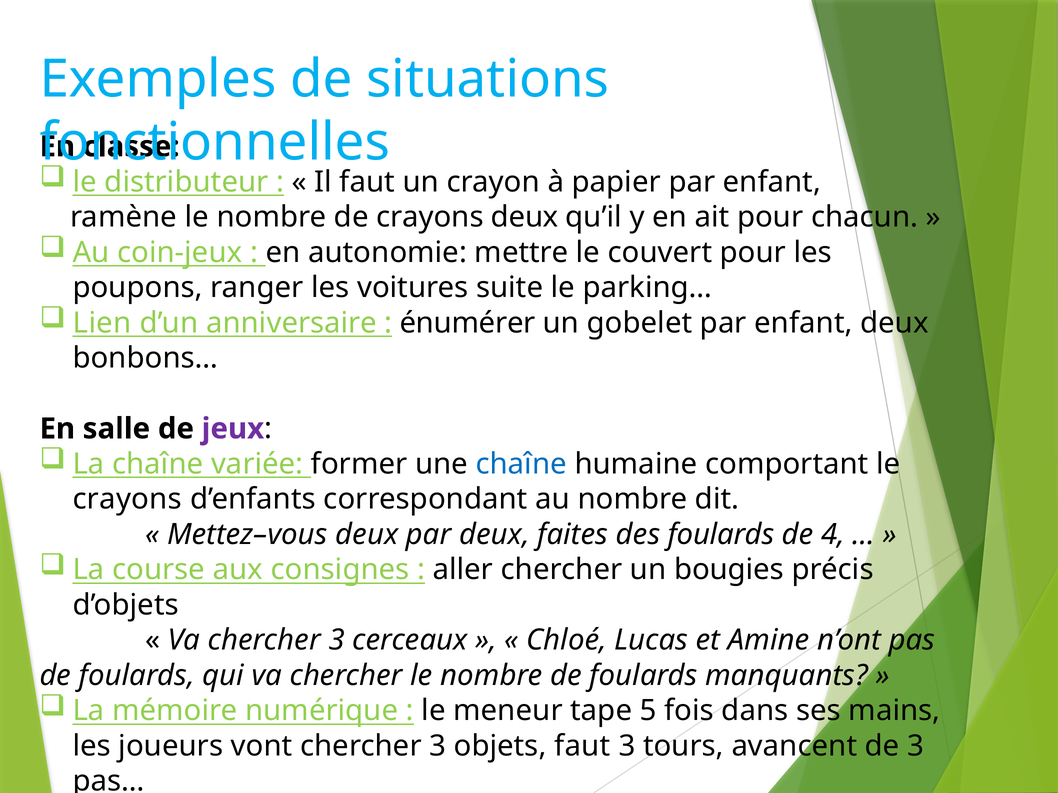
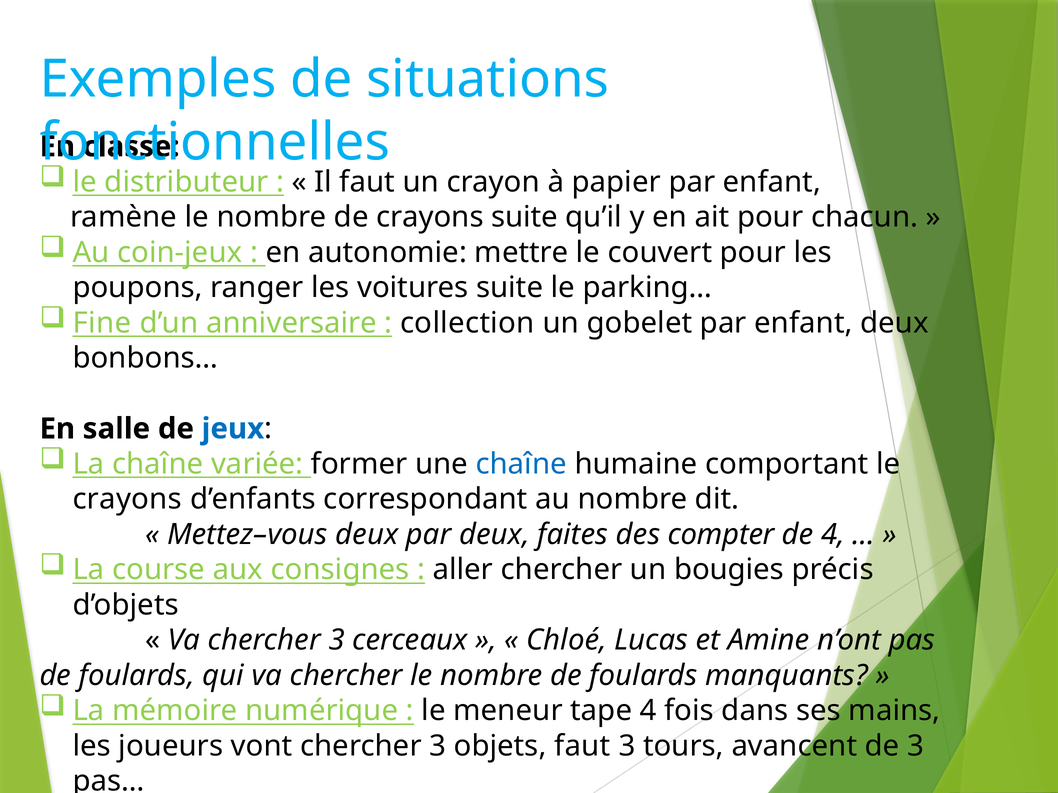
crayons deux: deux -> suite (525, 217)
Lien: Lien -> Fine (102, 323)
énumérer: énumérer -> collection (467, 323)
jeux colour: purple -> blue (233, 429)
des foulards: foulards -> compter (721, 535)
tape 5: 5 -> 4 (648, 711)
